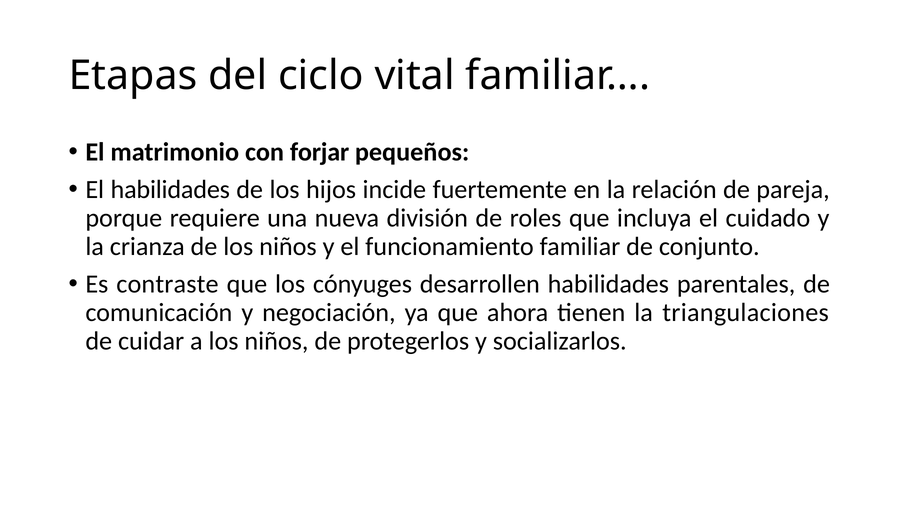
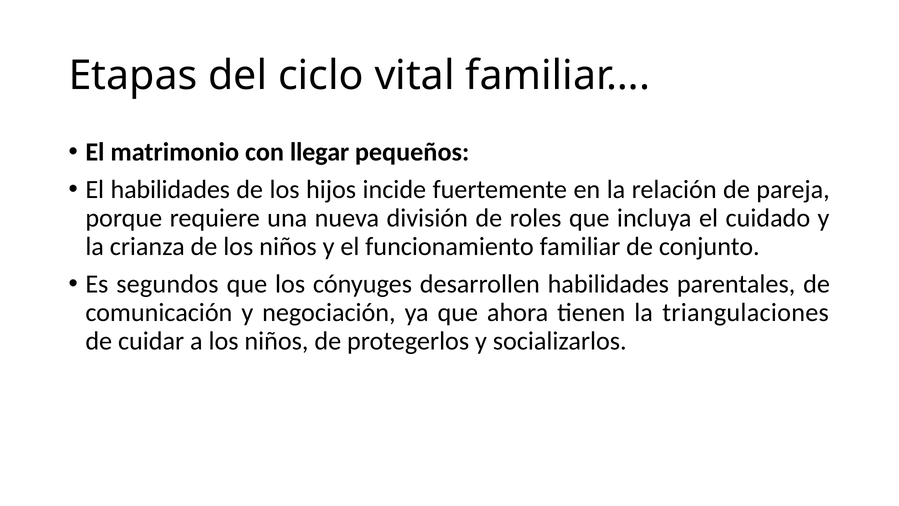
forjar: forjar -> llegar (320, 152)
contraste: contraste -> segundos (167, 284)
